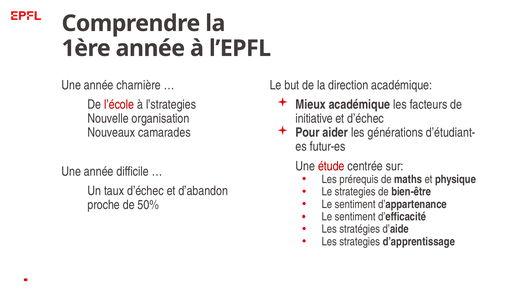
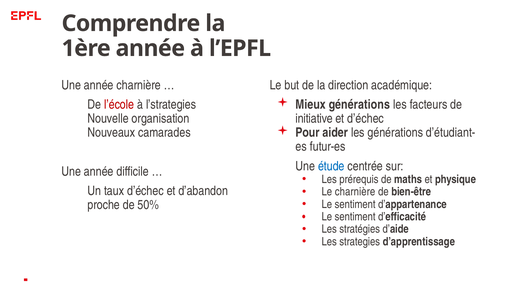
Mieux académique: académique -> générations (359, 105)
étude colour: red -> blue (331, 166)
Le strategies: strategies -> charnière (355, 192)
